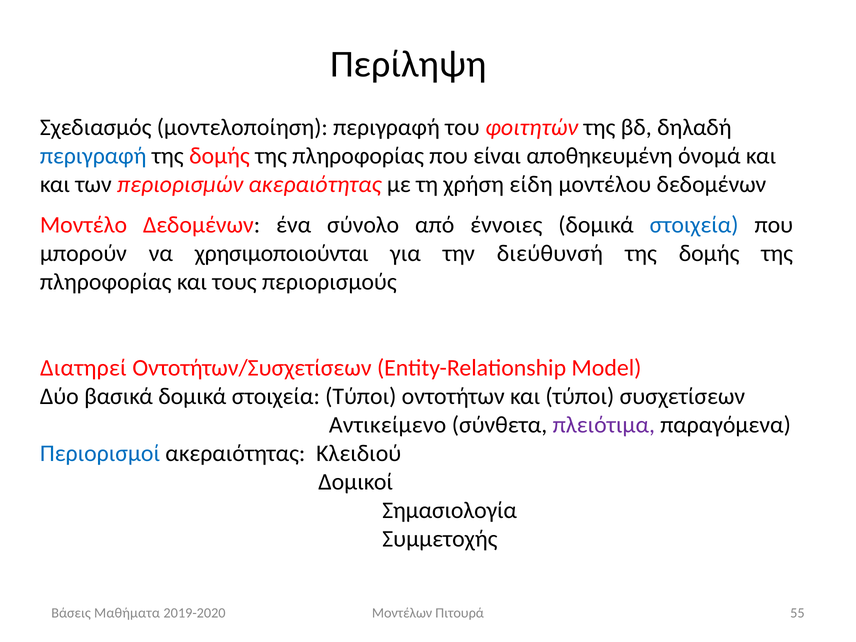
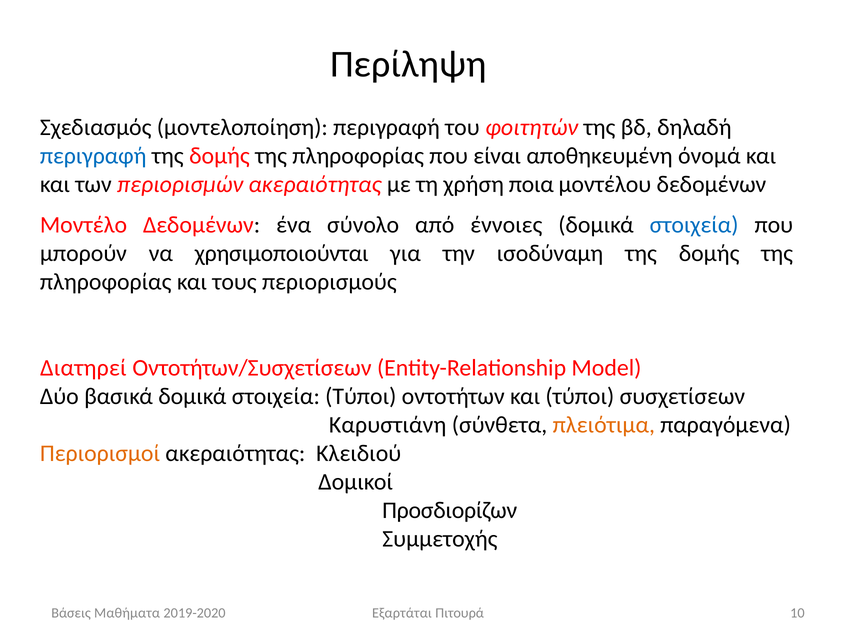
είδη: είδη -> ποια (531, 185)
διεύθυνσή: διεύθυνσή -> ισοδύναμη (550, 254)
Αντικείμενο: Αντικείμενο -> Καρυστιάνη (388, 425)
πλειότιμα colour: purple -> orange (604, 425)
Περιορισμοί colour: blue -> orange (100, 453)
Σημασιολογία: Σημασιολογία -> Προσδιορίζων (450, 510)
Μοντέλων: Μοντέλων -> Εξαρτάται (402, 613)
55: 55 -> 10 (797, 613)
